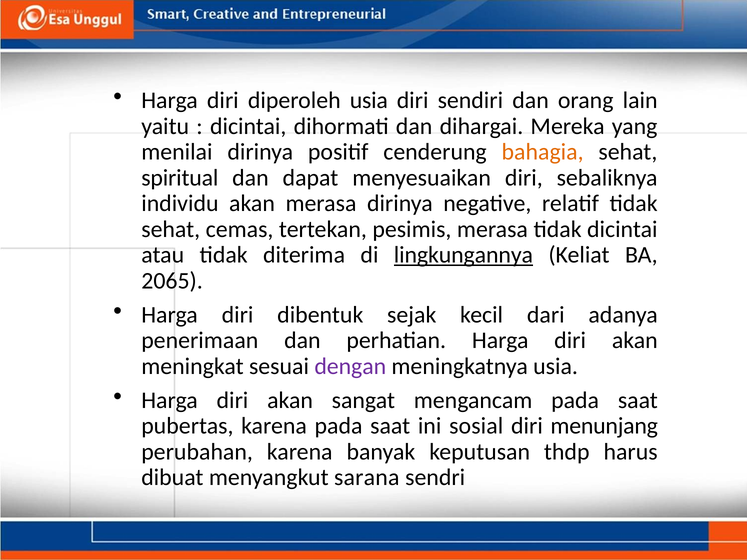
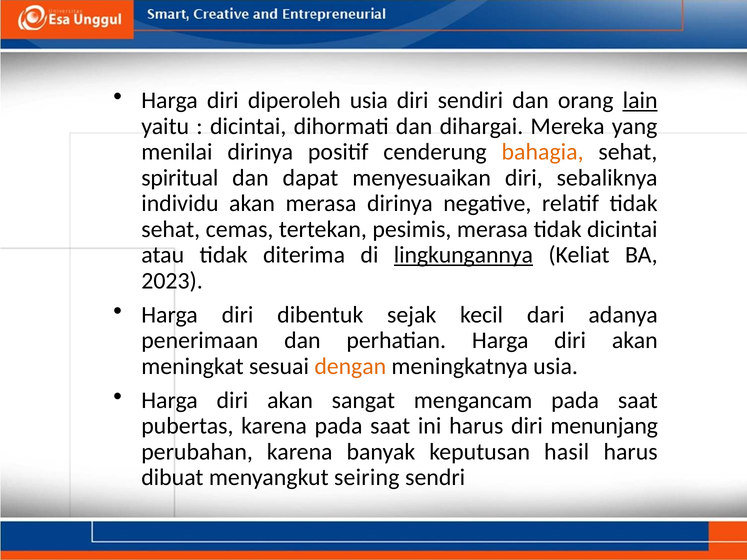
lain underline: none -> present (640, 101)
2065: 2065 -> 2023 (172, 281)
dengan colour: purple -> orange (350, 366)
ini sosial: sosial -> harus (476, 426)
thdp: thdp -> hasil (567, 452)
sarana: sarana -> seiring (367, 478)
